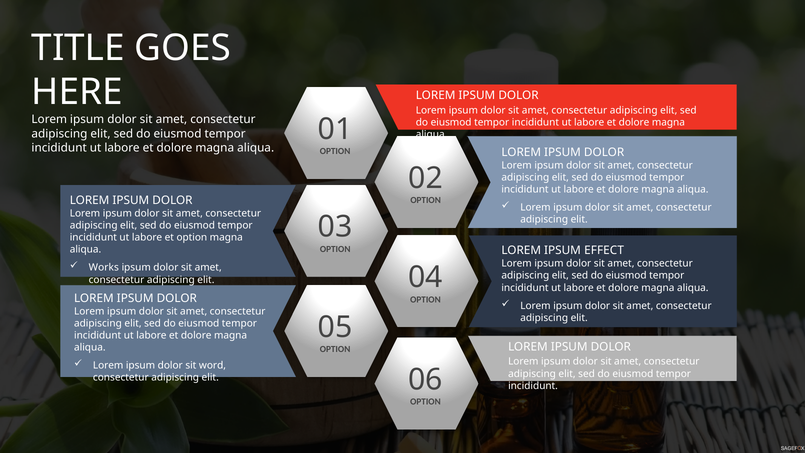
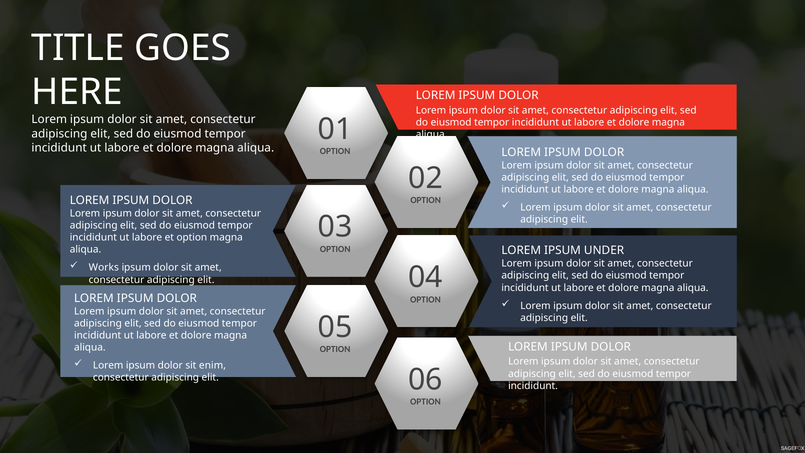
EFFECT: EFFECT -> UNDER (604, 250)
word: word -> enim (212, 365)
